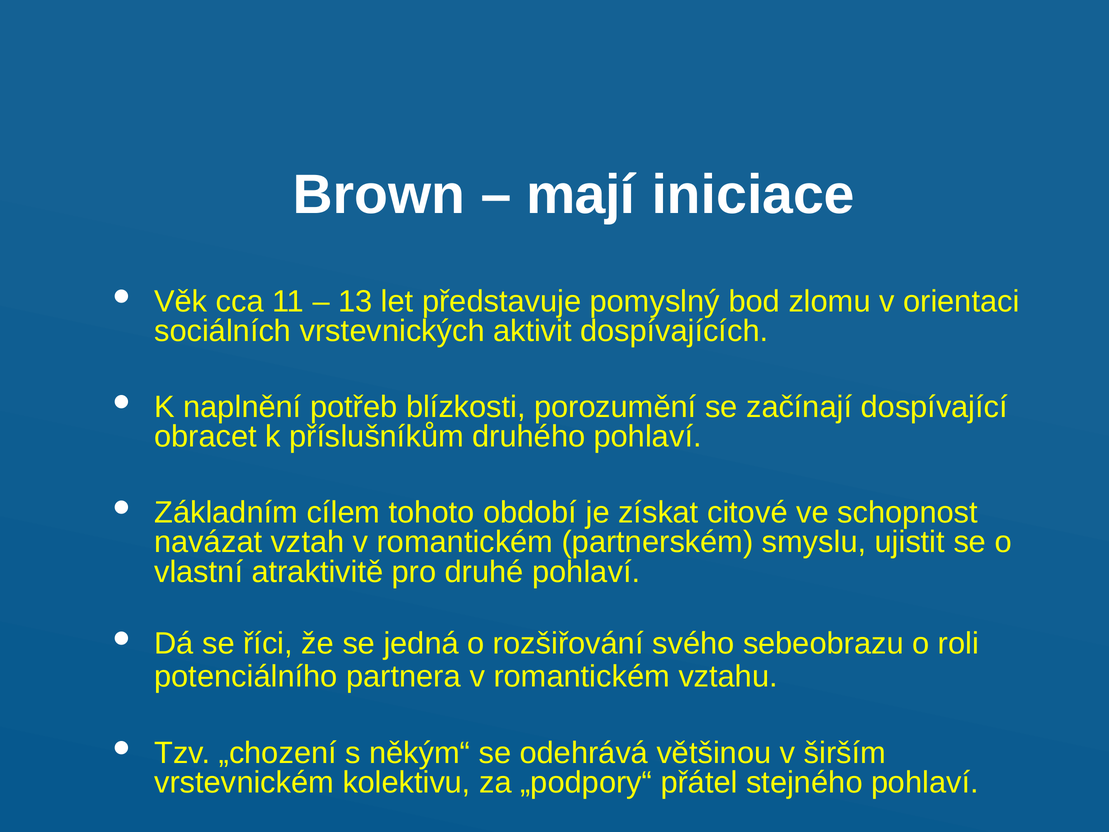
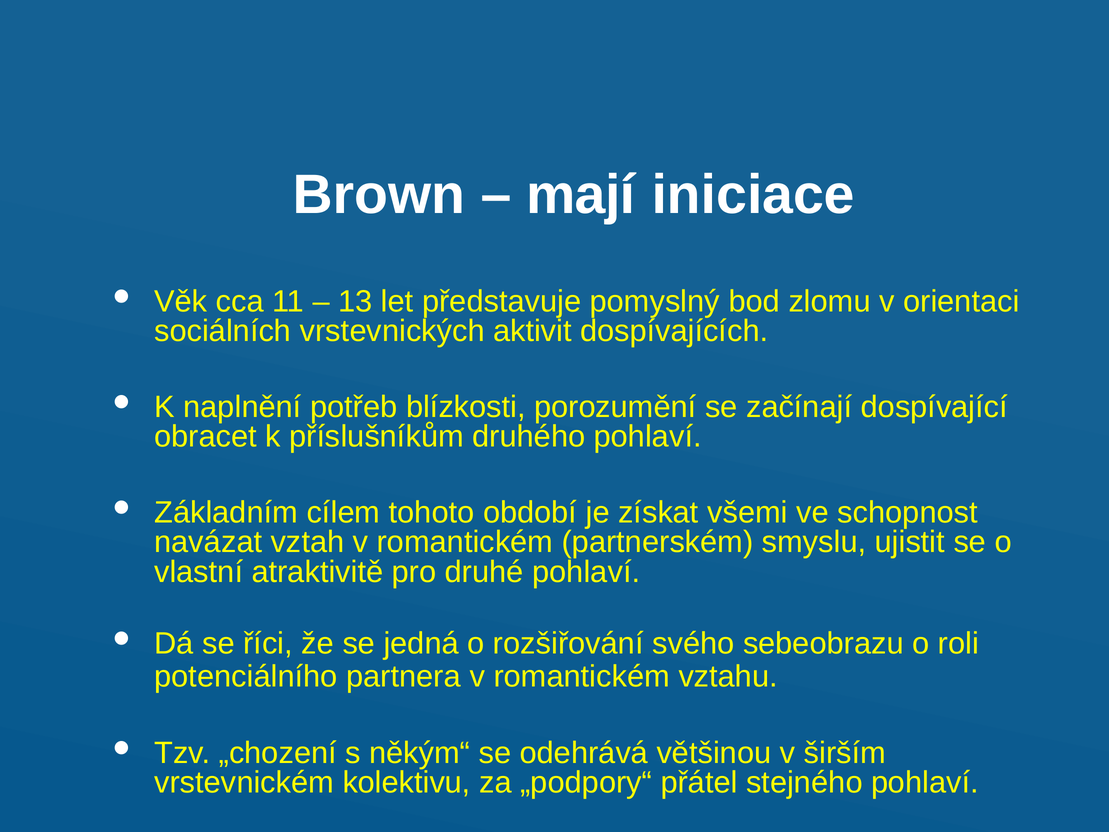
citové: citové -> všemi (747, 512)
